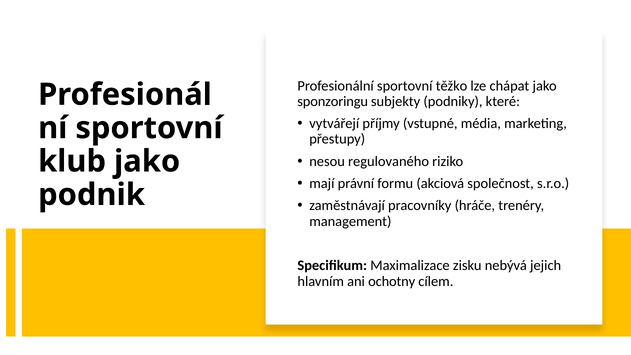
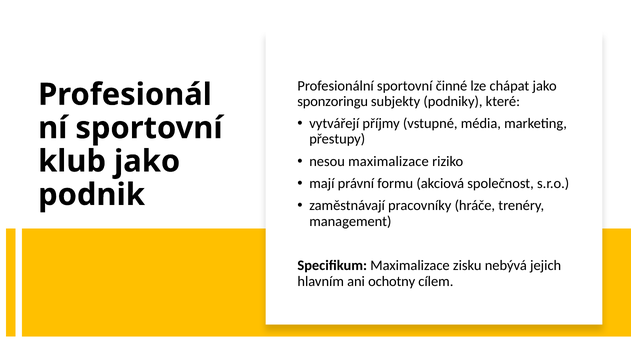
těžko: těžko -> činné (452, 86)
nesou regulovaného: regulovaného -> maximalizace (388, 161)
